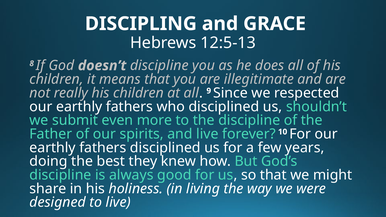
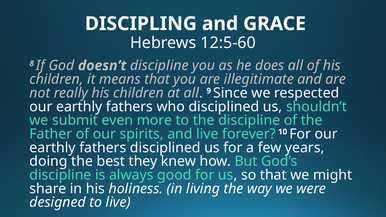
12:5-13: 12:5-13 -> 12:5-60 (228, 43)
